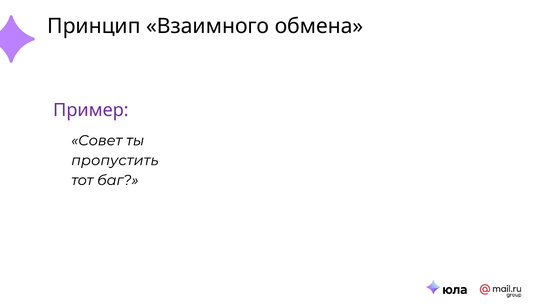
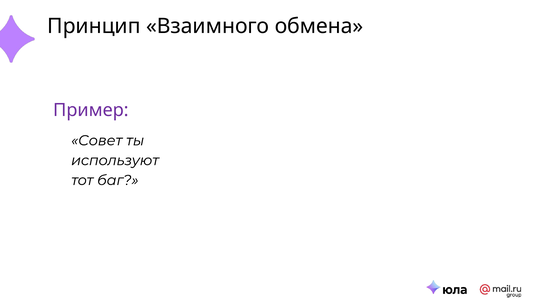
пропустить: пропустить -> используют (115, 160)
